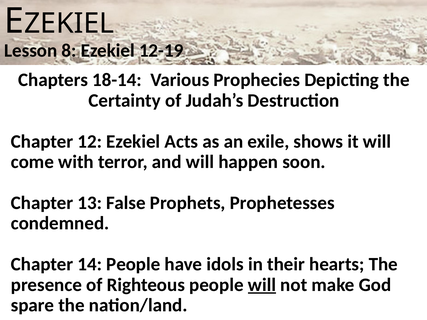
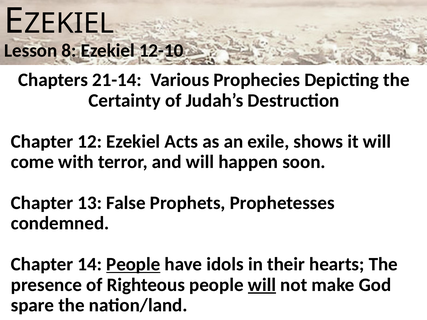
12-19: 12-19 -> 12-10 (161, 51)
18-14: 18-14 -> 21-14 (117, 80)
People underline: none -> present (133, 265)
